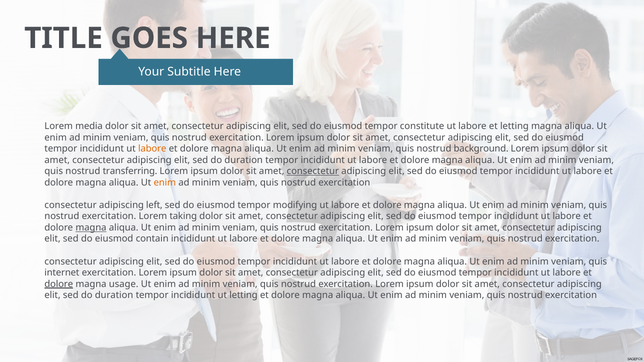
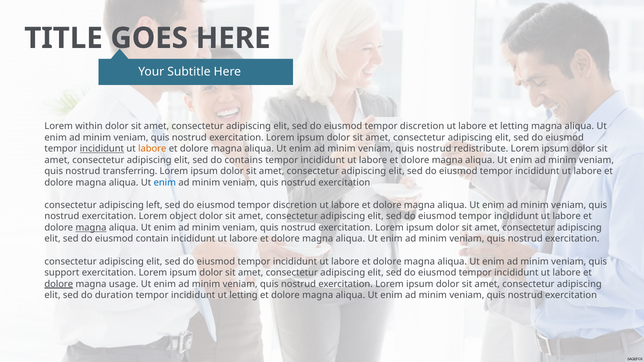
media: media -> within (89, 126)
constitute: constitute -> discretion (422, 126)
incididunt underline: none -> present (102, 149)
background: background -> redistribute (481, 149)
duration: duration -> contains (244, 160)
consectetur underline: present -> none (313, 171)
enim colour: orange -> blue (165, 183)
modifying: modifying -> discretion (295, 205)
taking: taking -> object (183, 217)
internet: internet -> support (62, 273)
